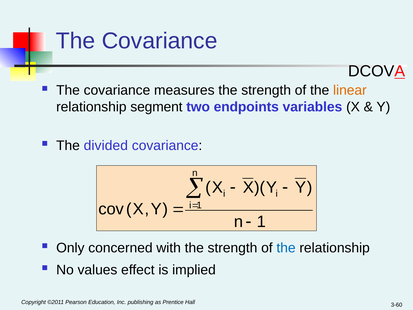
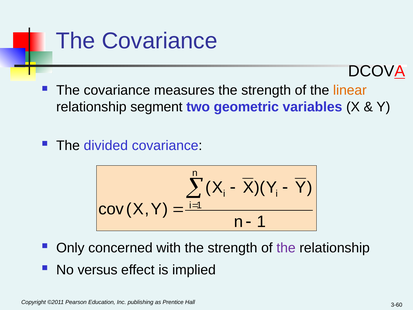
endpoints: endpoints -> geometric (246, 107)
the colour: blue -> purple (286, 248)
values: values -> versus (98, 270)
